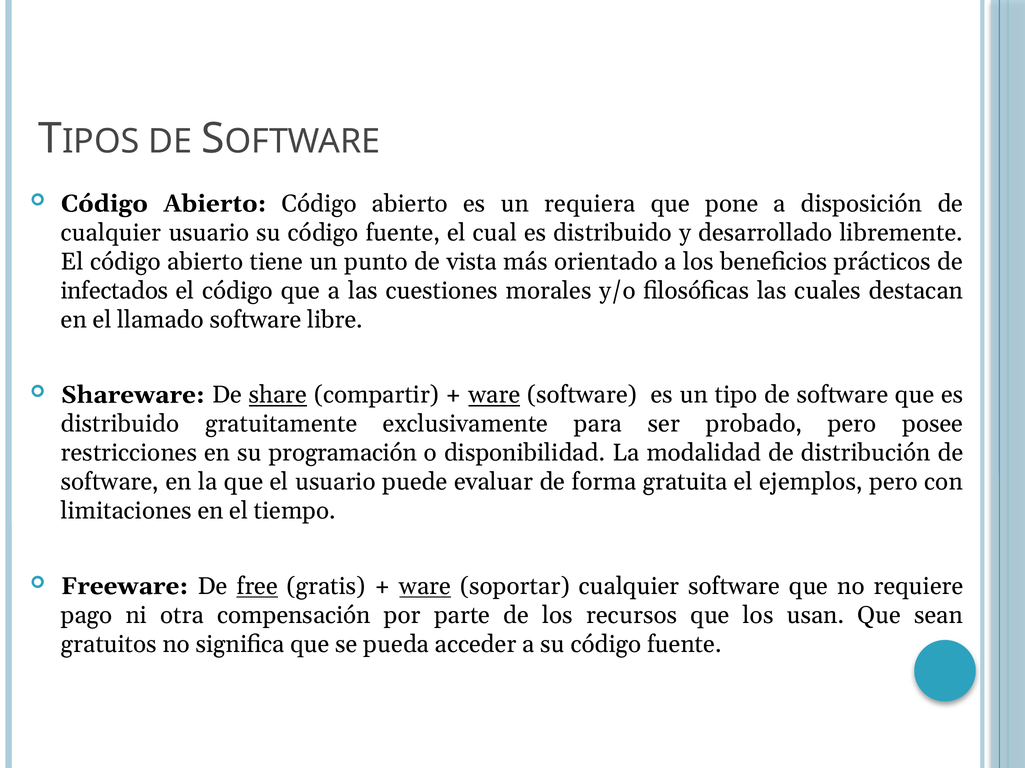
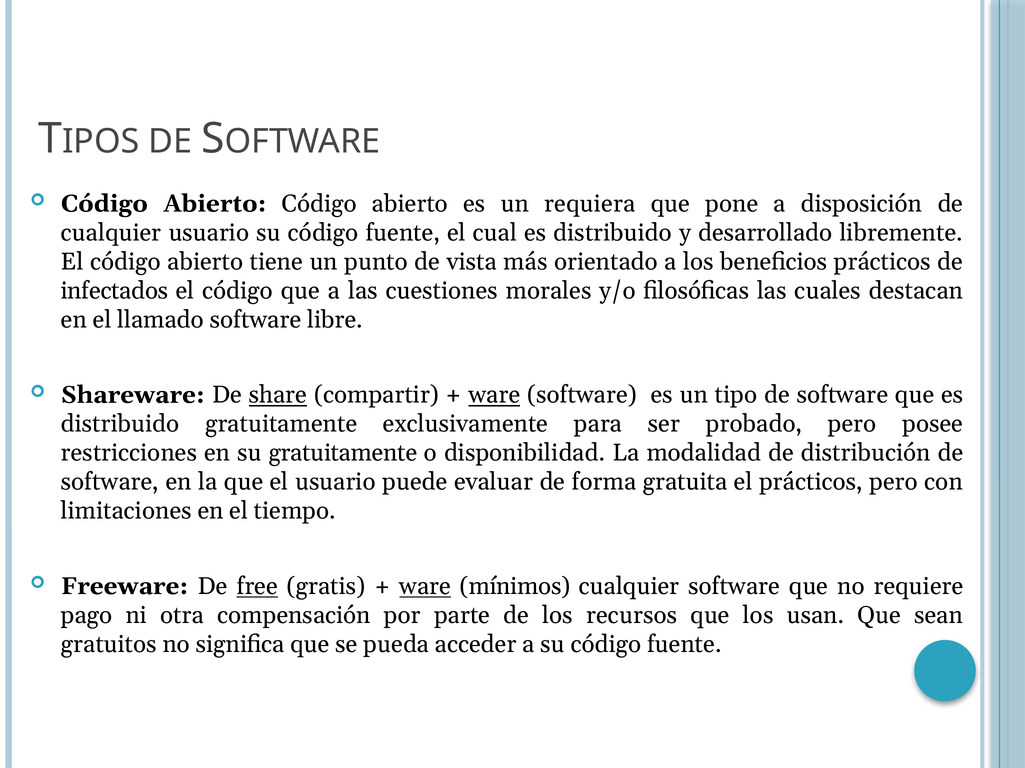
su programación: programación -> gratuitamente (343, 453)
el ejemplos: ejemplos -> prácticos (811, 482)
soportar: soportar -> mínimos (515, 587)
